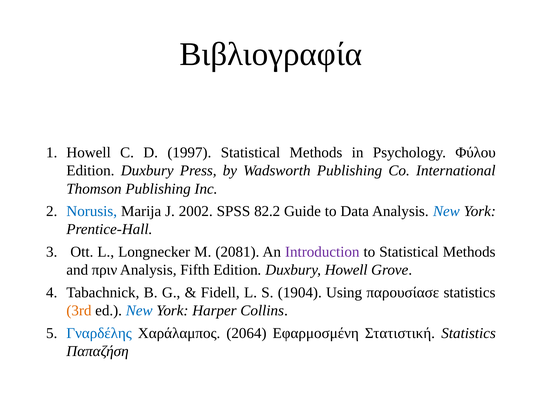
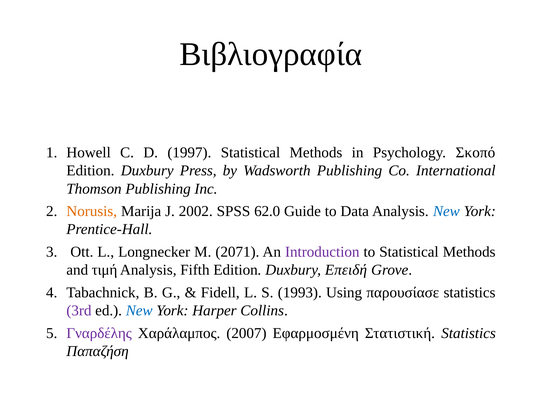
Φύλου: Φύλου -> Σκοπό (475, 153)
Norusis colour: blue -> orange (92, 212)
82.2: 82.2 -> 62.0 (267, 212)
2081: 2081 -> 2071 (237, 252)
πριν: πριν -> τιμή (104, 270)
Duxbury Howell: Howell -> Επειδή (346, 270)
1904: 1904 -> 1993 (300, 293)
3rd colour: orange -> purple (79, 311)
Γναρδέλης colour: blue -> purple (99, 334)
2064: 2064 -> 2007 (246, 334)
